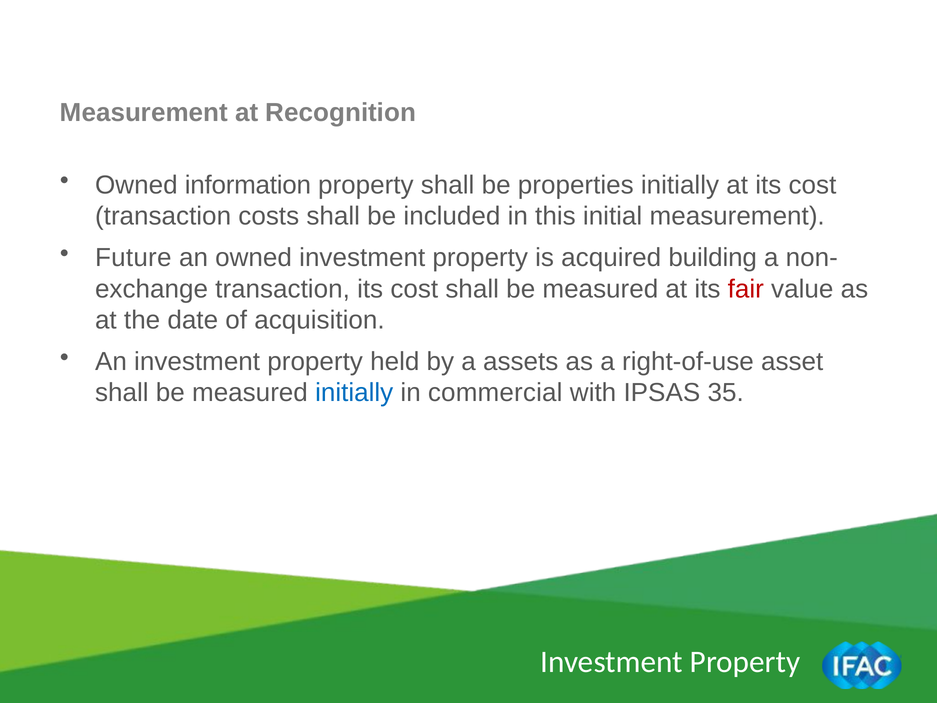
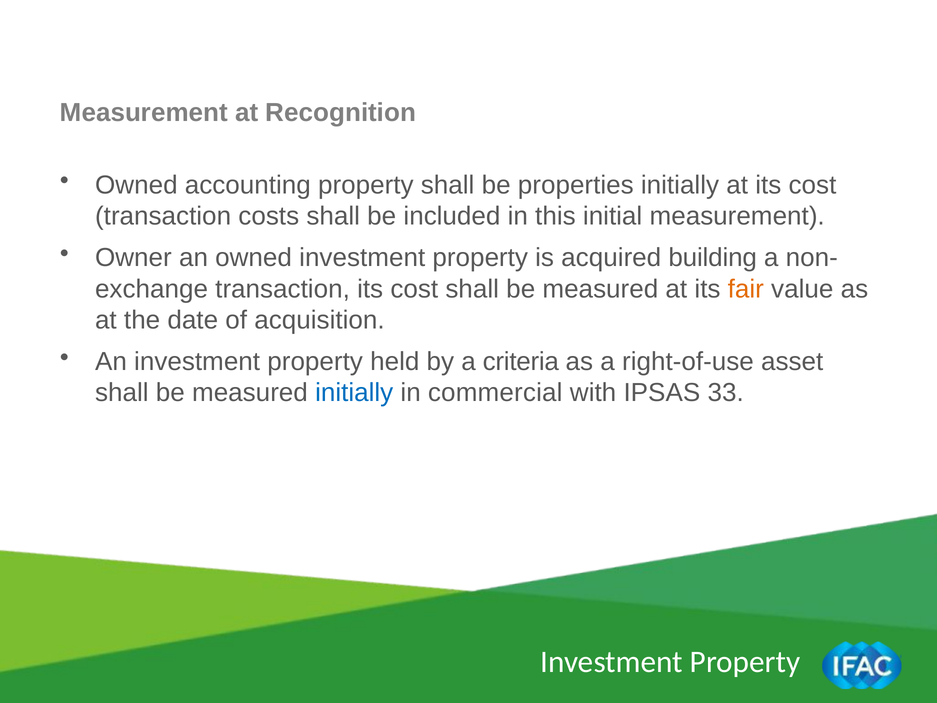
information: information -> accounting (248, 185)
Future: Future -> Owner (133, 258)
fair colour: red -> orange (746, 289)
assets: assets -> criteria (521, 361)
35: 35 -> 33 (726, 393)
